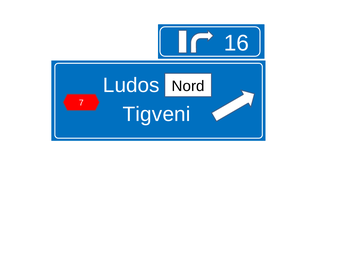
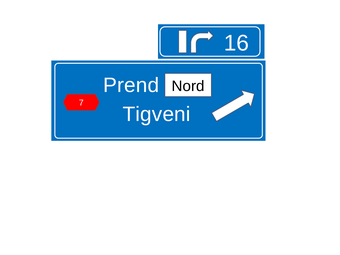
Ludos: Ludos -> Prend (131, 85)
